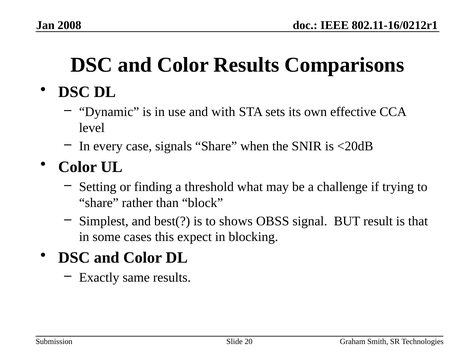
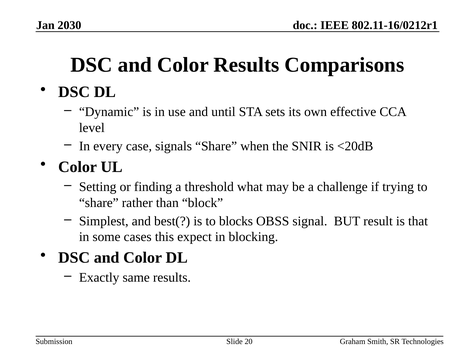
2008: 2008 -> 2030 (69, 25)
with: with -> until (223, 112)
shows: shows -> blocks (236, 221)
